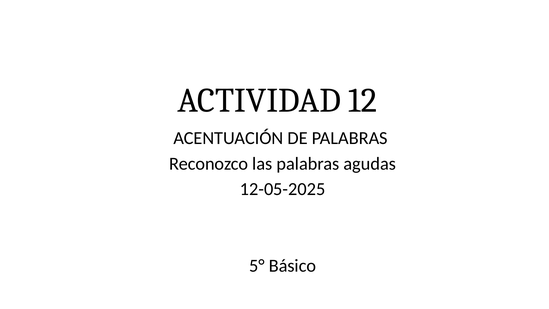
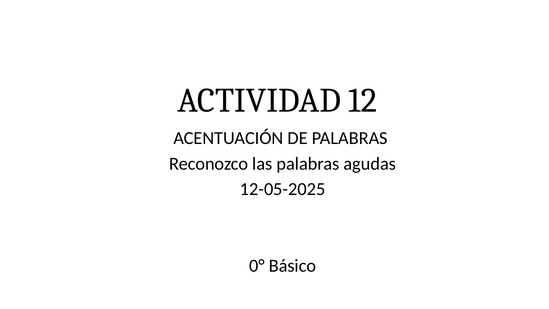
5°: 5° -> 0° (257, 266)
